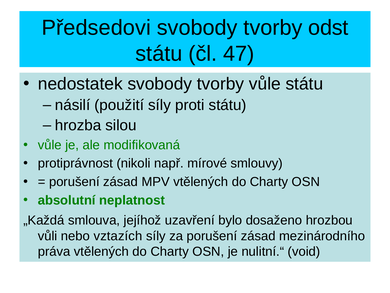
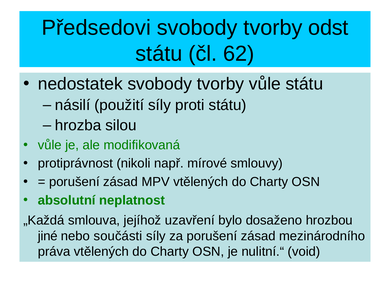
47: 47 -> 62 (239, 54)
vůli: vůli -> jiné (48, 236)
vztazích: vztazích -> součásti (118, 236)
